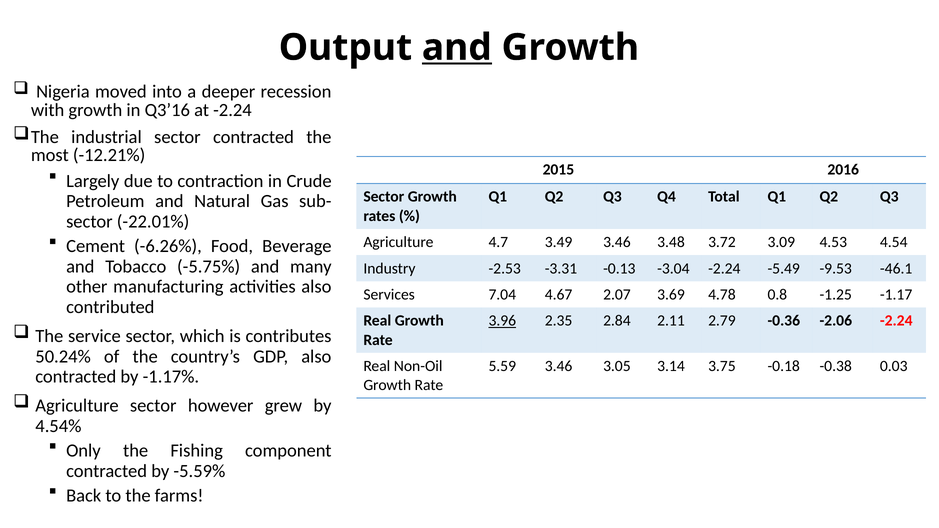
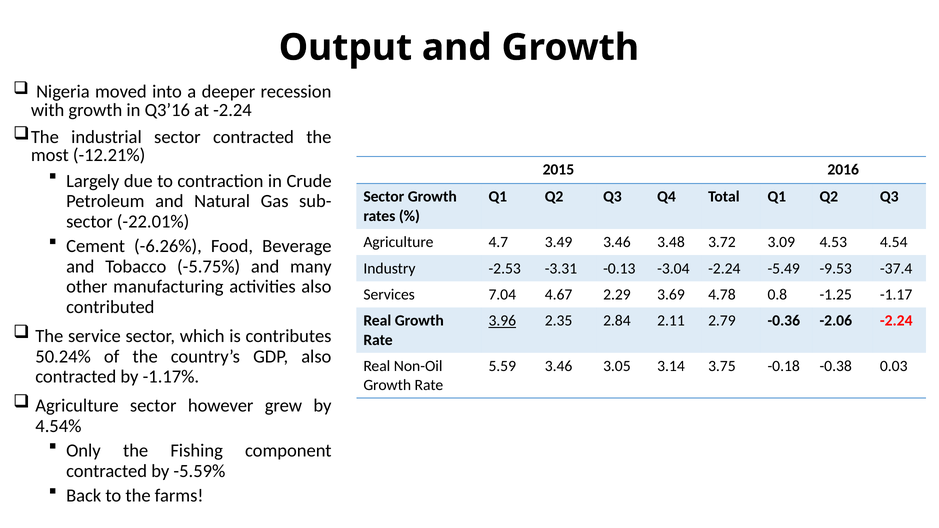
and underline: present -> none (457, 48)
-46.1: -46.1 -> -37.4 (896, 268)
2.07: 2.07 -> 2.29 (617, 295)
